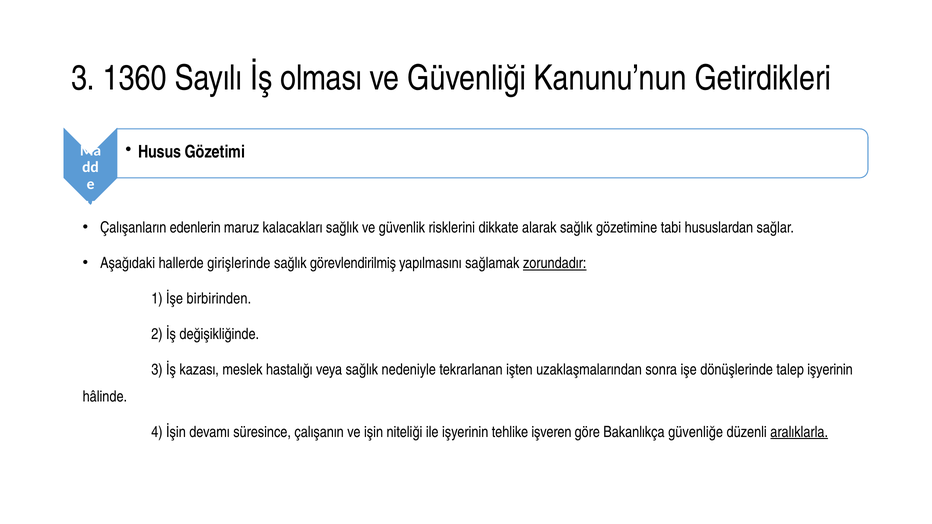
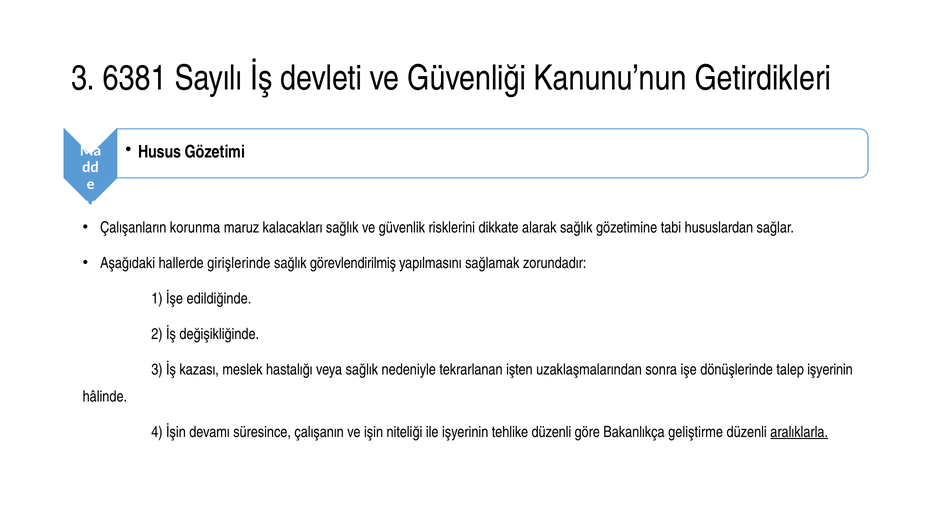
1360: 1360 -> 6381 (135, 78)
olması: olması -> devleti (321, 78)
edenlerin: edenlerin -> korunma (195, 228)
zorundadır underline: present -> none (555, 263)
birbirinden: birbirinden -> edildiğinde (219, 299)
tehlike işveren: işveren -> düzenli (551, 432)
güvenliğe: güvenliğe -> geliştirme (696, 432)
